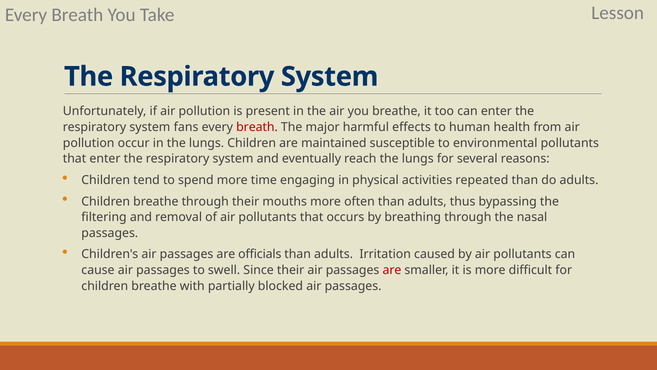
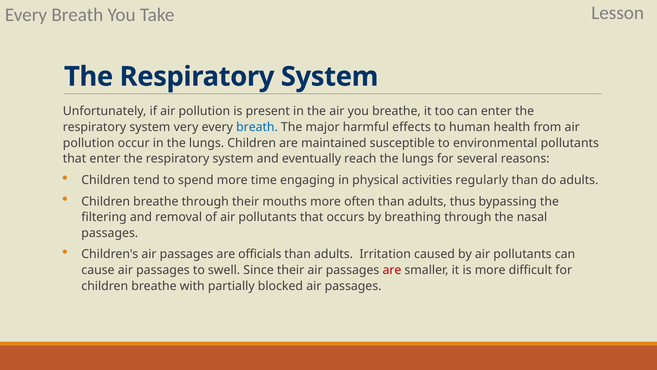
fans: fans -> very (186, 127)
breath colour: red -> blue (257, 127)
repeated: repeated -> regularly (482, 180)
